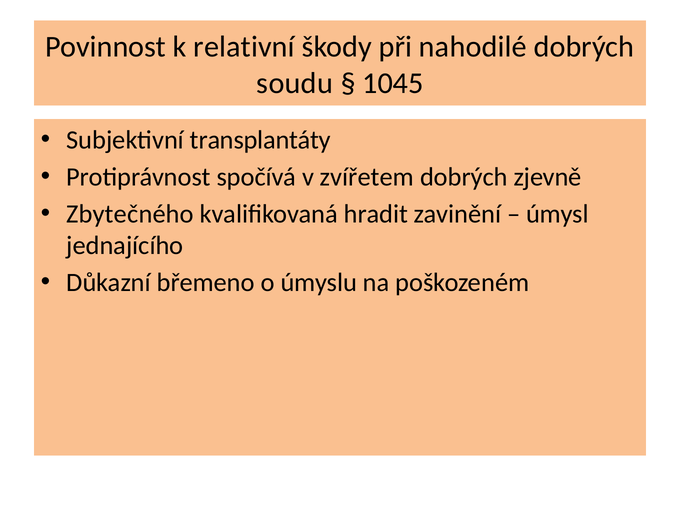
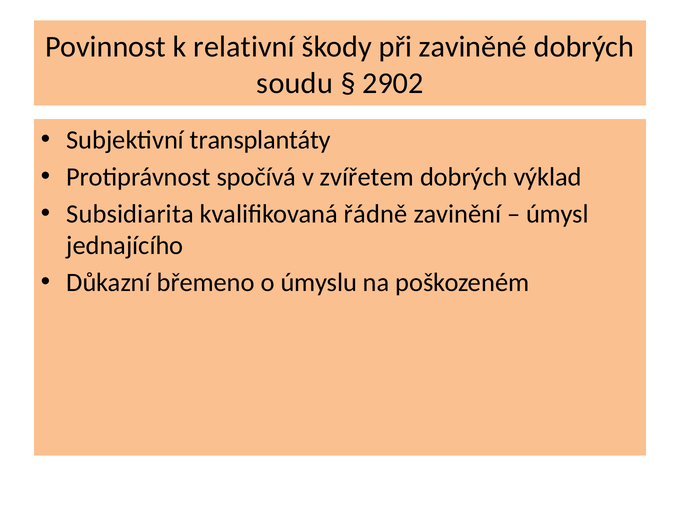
nahodilé: nahodilé -> zaviněné (473, 47)
1045: 1045 -> 2902 (393, 83)
zjevně: zjevně -> výklad (548, 177)
Zbytečného: Zbytečného -> Subsidiarita (130, 214)
hradit: hradit -> řádně (376, 214)
